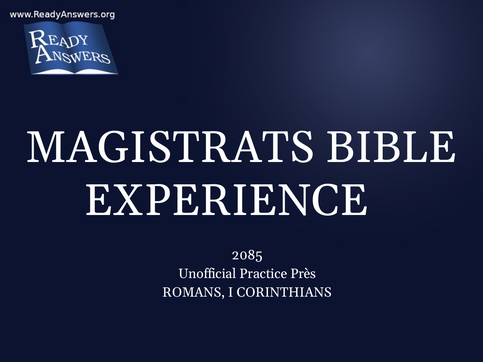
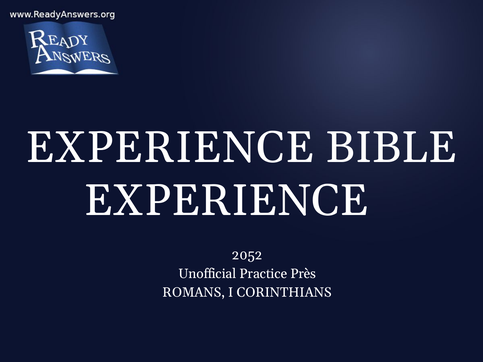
MAGISTRATS: MAGISTRATS -> EXPERIENCE (170, 148)
2085: 2085 -> 2052 (247, 255)
